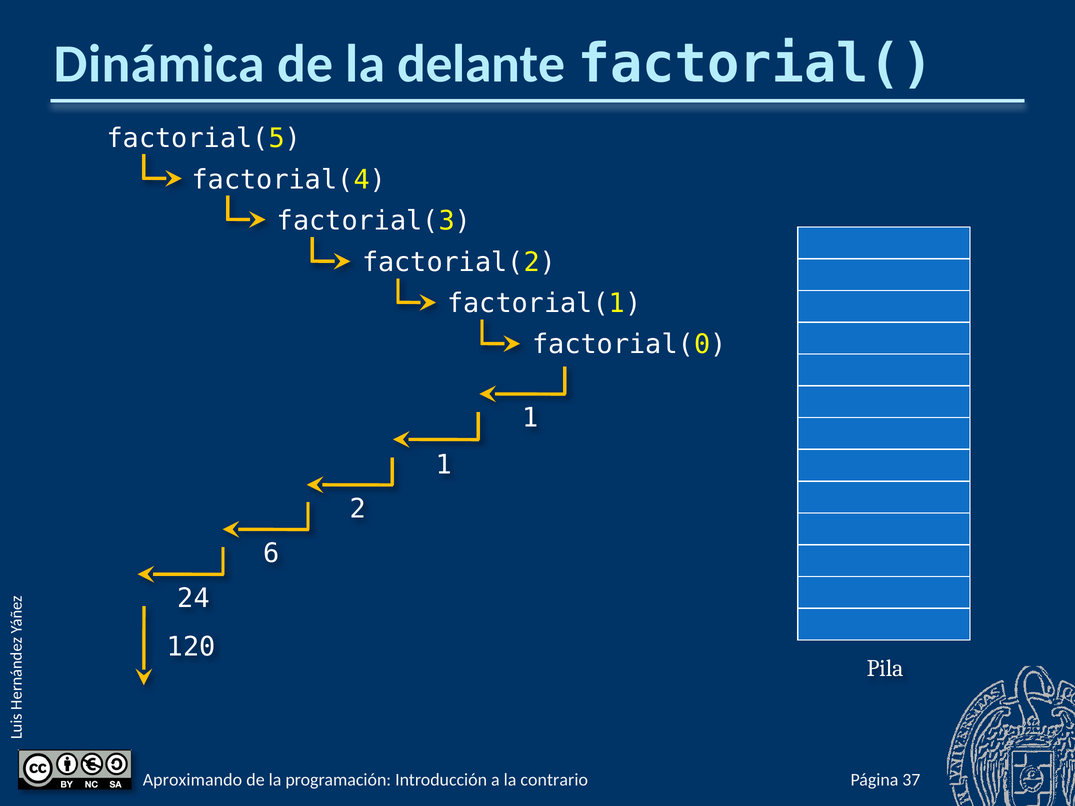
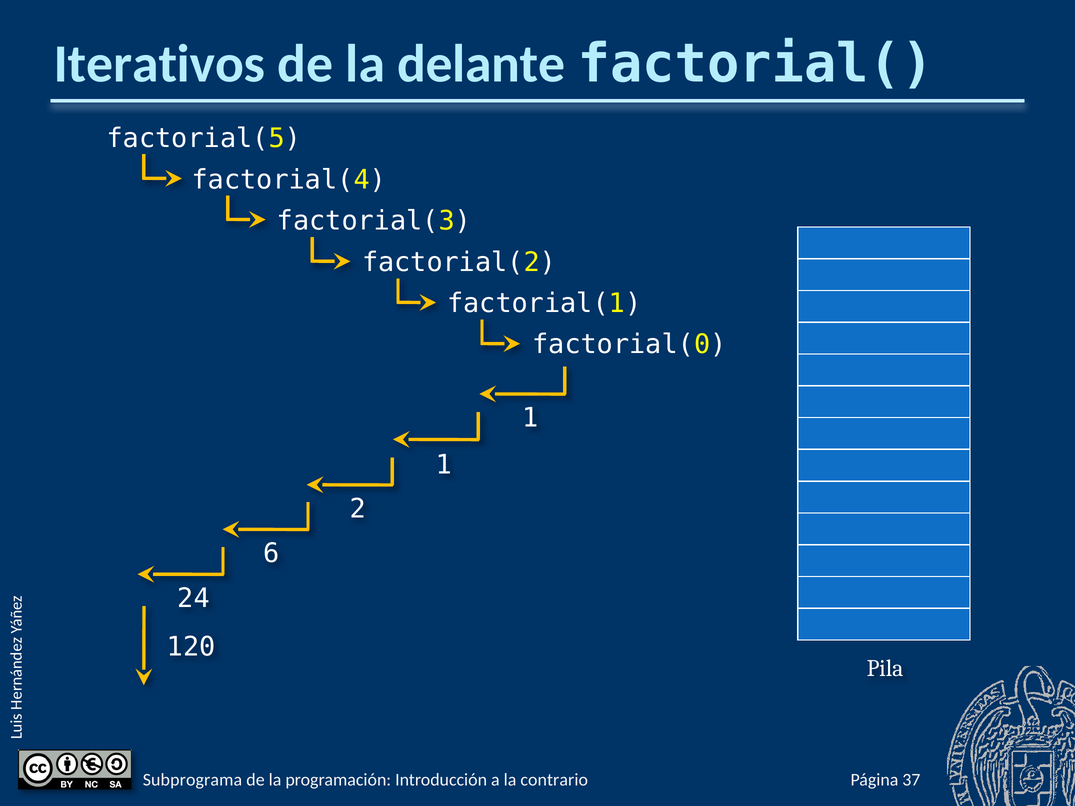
Dinámica: Dinámica -> Iterativos (160, 64)
Aproximando: Aproximando -> Subprograma (192, 780)
